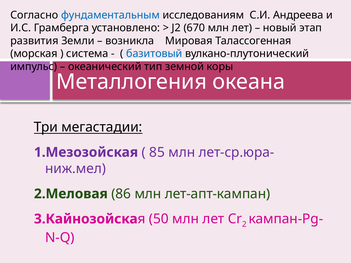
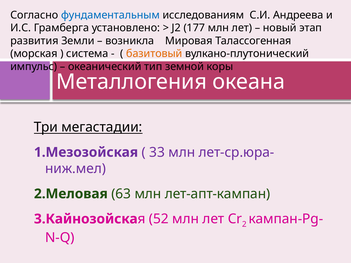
670: 670 -> 177 (194, 28)
базитовый colour: blue -> orange (154, 54)
85: 85 -> 33 (157, 152)
86: 86 -> 63 (121, 194)
50: 50 -> 52 (159, 219)
